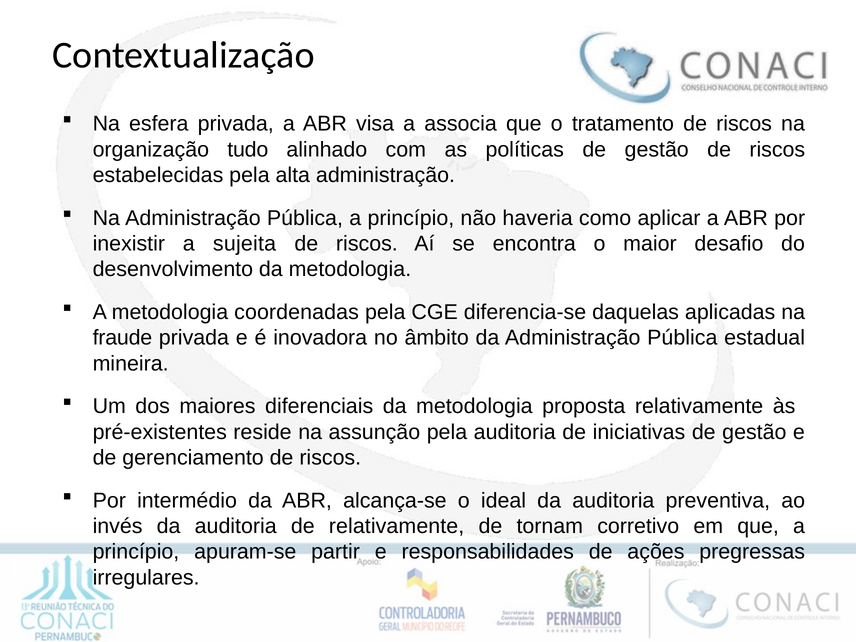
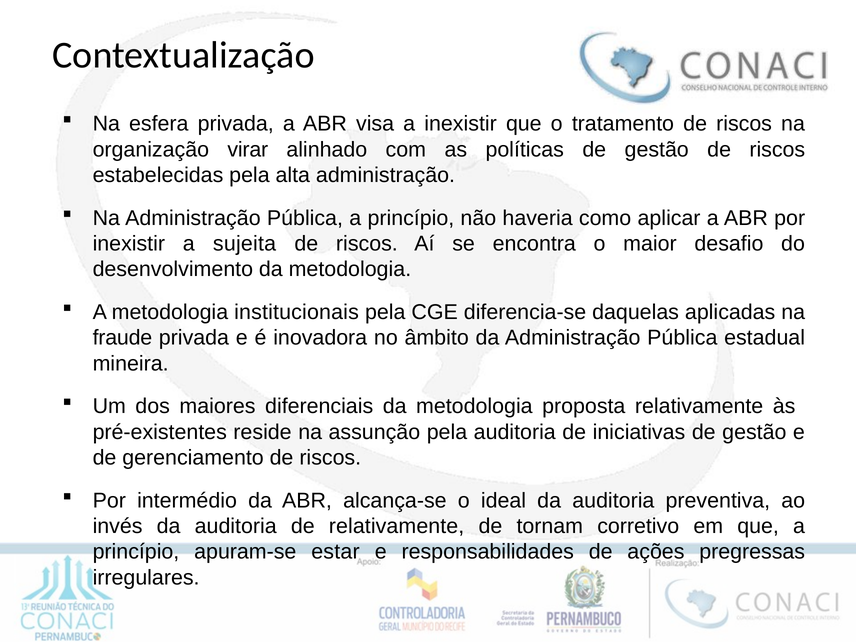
a associa: associa -> inexistir (461, 124)
tudo: tudo -> virar (248, 150)
coordenadas: coordenadas -> institucionais (297, 312)
partir: partir -> estar (335, 552)
